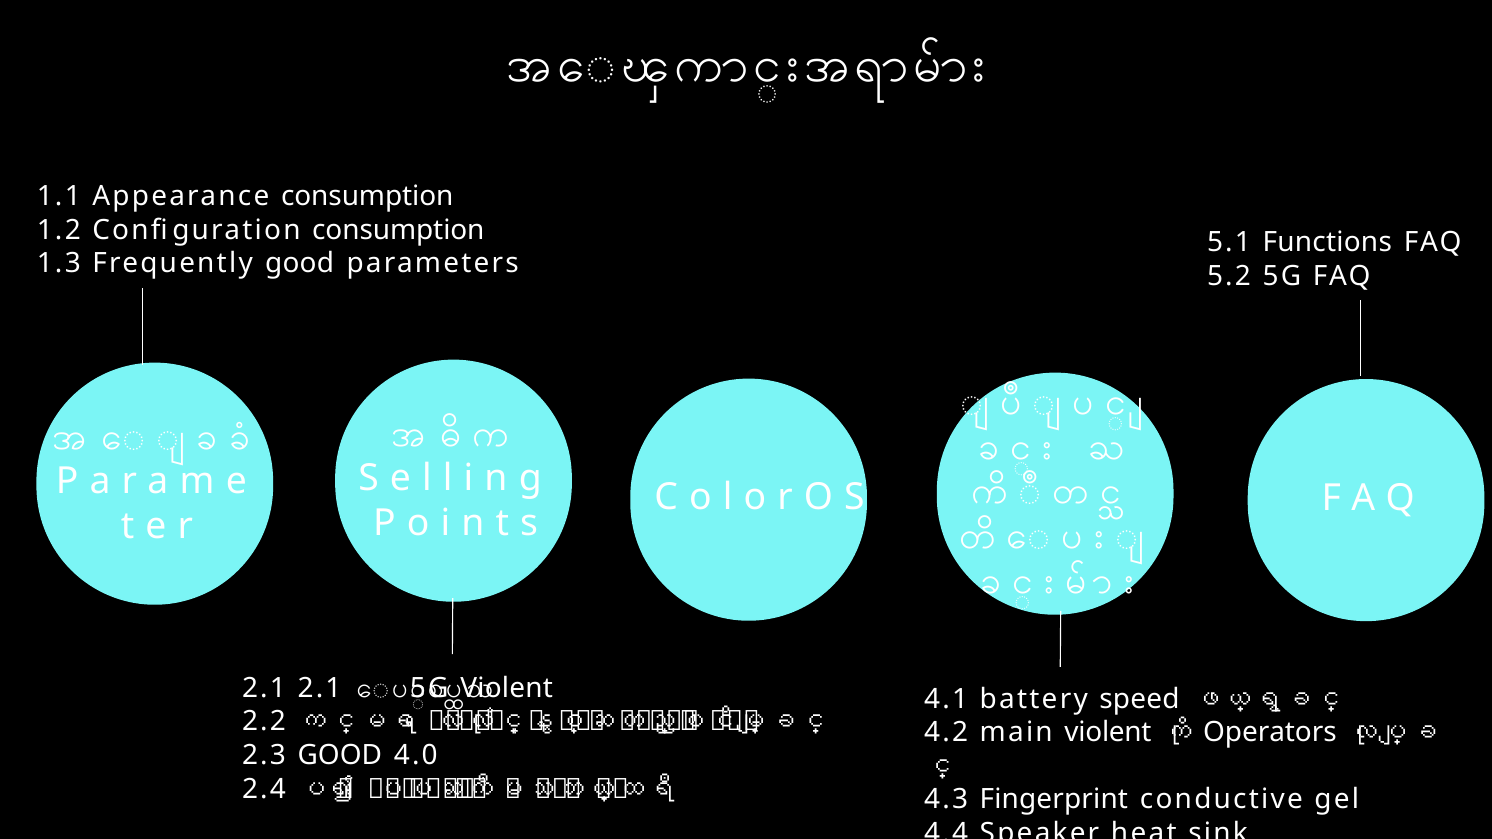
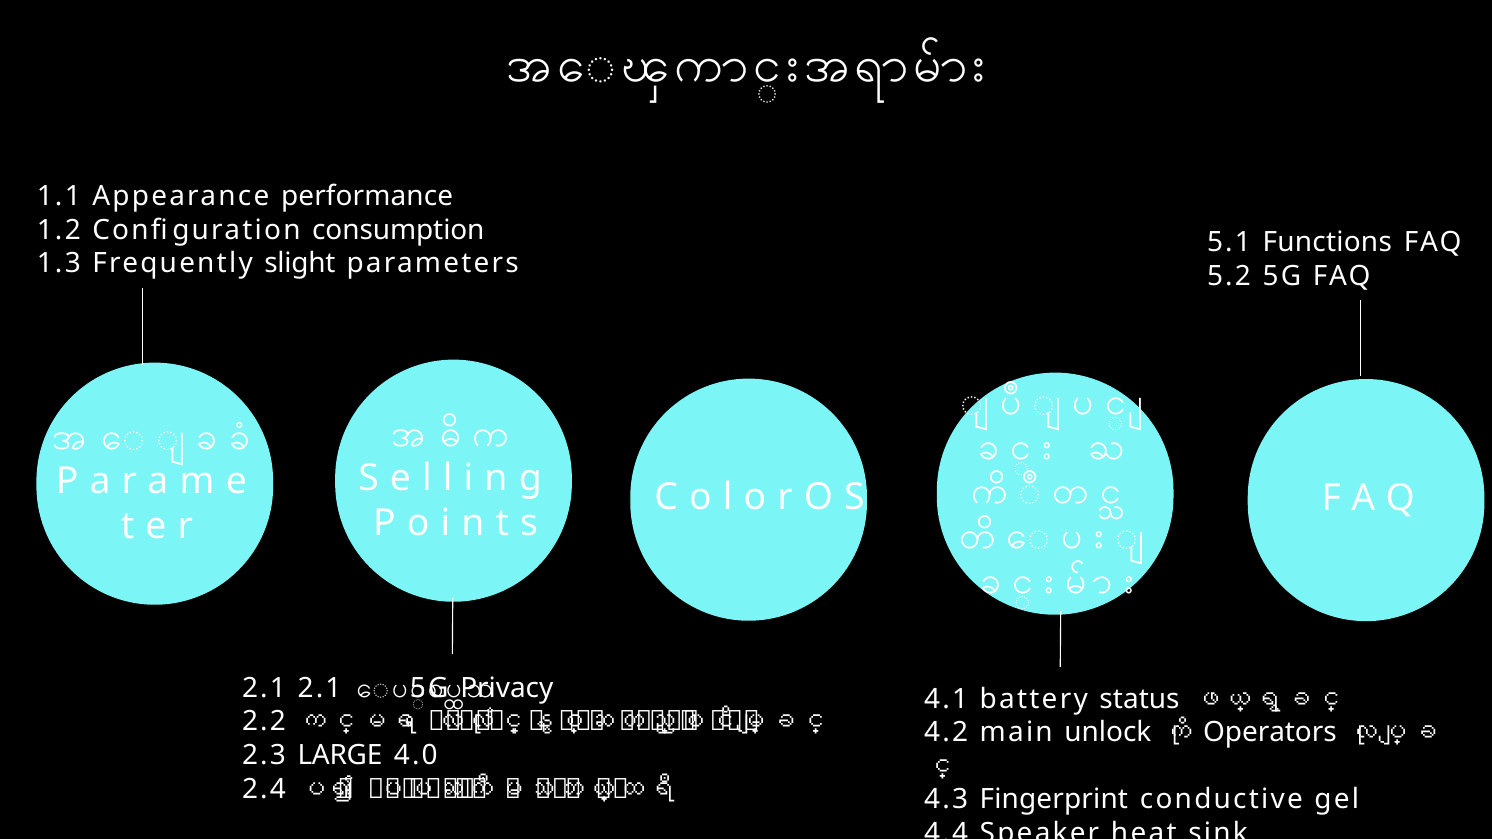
Appearance consumption: consumption -> performance (367, 196)
Frequently good: good -> slight (300, 263)
Violent: Violent -> Privacy (507, 688)
speed: speed -> status (1140, 699)
main violent: violent -> unlock (1108, 733)
2.3 GOOD: GOOD -> LARGE (340, 755)
